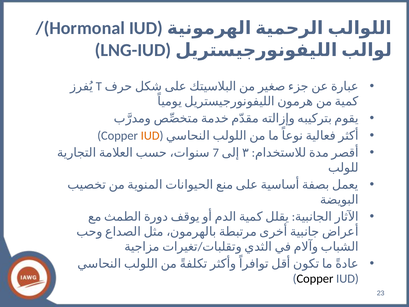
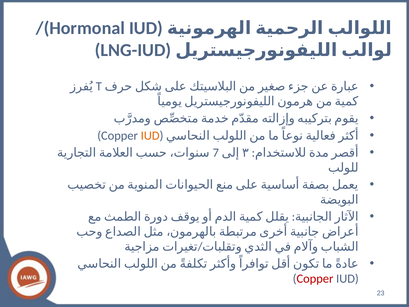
Copper colour: black -> red (315, 279)
